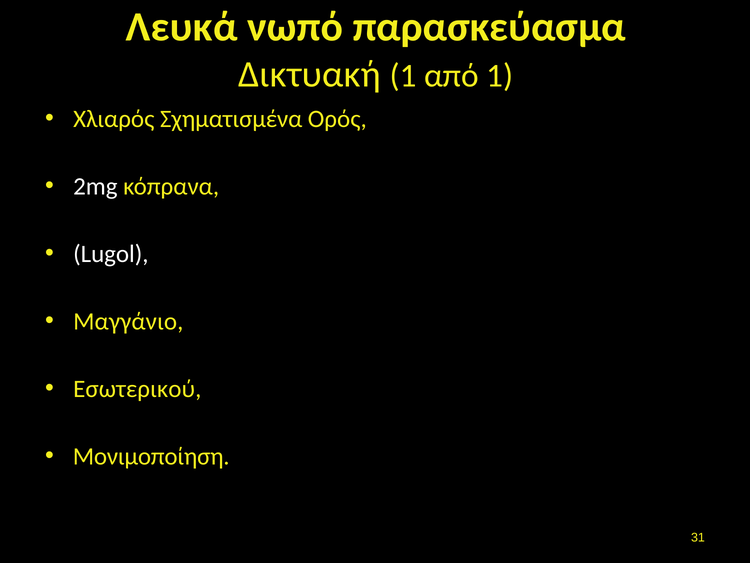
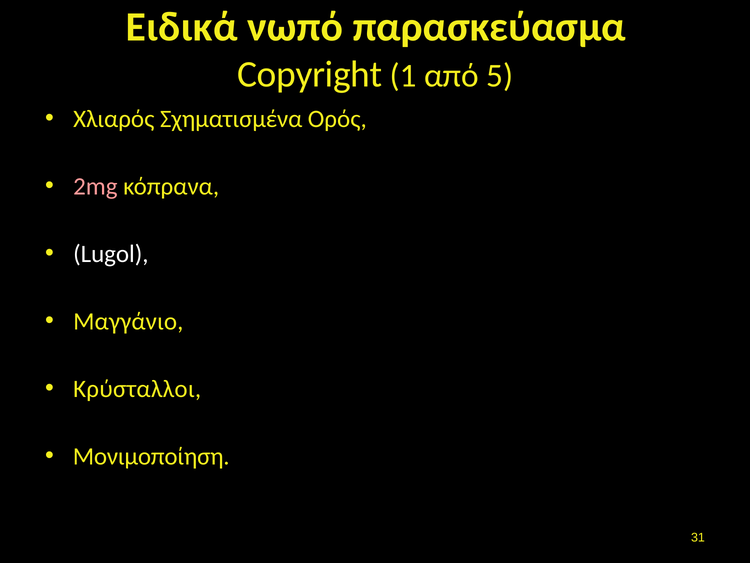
Λευκά: Λευκά -> Ειδικά (182, 27)
Δικτυακή: Δικτυακή -> Copyright (310, 74)
από 1: 1 -> 5 (500, 76)
2mg colour: white -> pink (95, 186)
Εσωτερικού: Εσωτερικού -> Κρύσταλλοι (137, 389)
